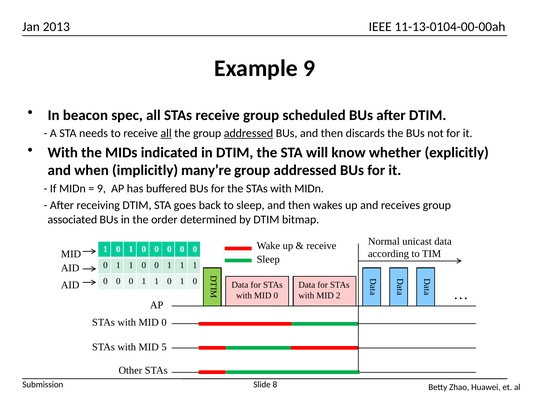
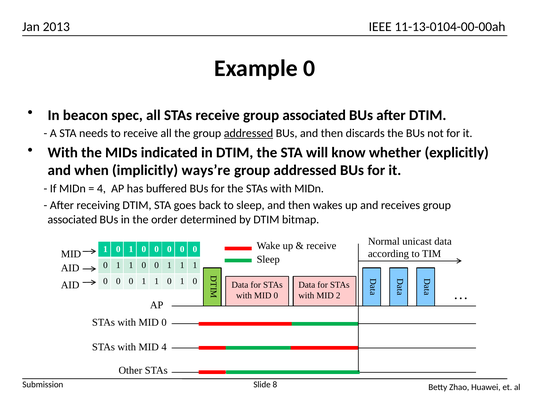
Example 9: 9 -> 0 (309, 68)
receive group scheduled: scheduled -> associated (314, 115)
all underline: present -> none (166, 133)
many’re: many’re -> ways’re (206, 170)
9: 9 -> 4 (101, 188)
MID 5: 5 -> 4 (164, 347)
